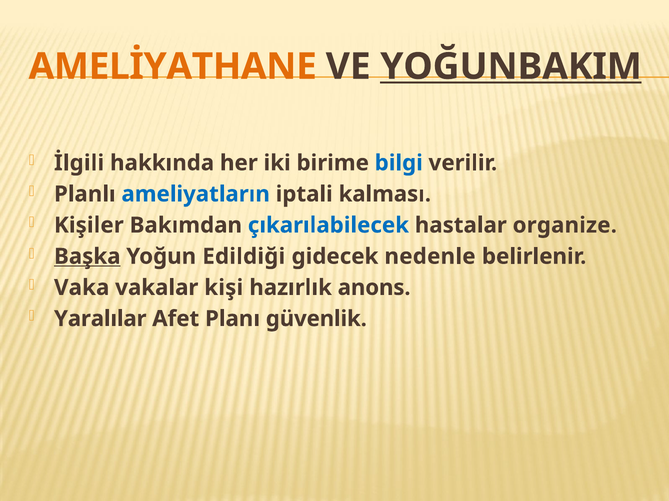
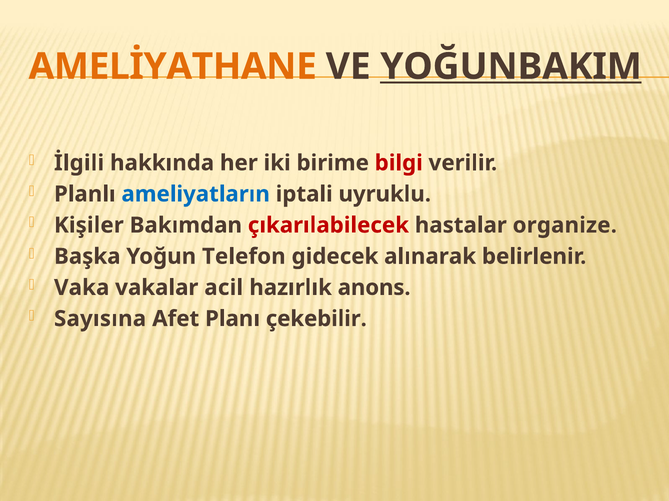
bilgi colour: blue -> red (399, 163)
kalması: kalması -> uyruklu (385, 194)
çıkarılabilecek colour: blue -> red (328, 226)
Başka underline: present -> none (87, 257)
Edildiği: Edildiği -> Telefon (244, 257)
nedenle: nedenle -> alınarak (430, 257)
kişi: kişi -> acil (224, 288)
Yaralılar: Yaralılar -> Sayısına (100, 319)
güvenlik: güvenlik -> çekebilir (316, 319)
